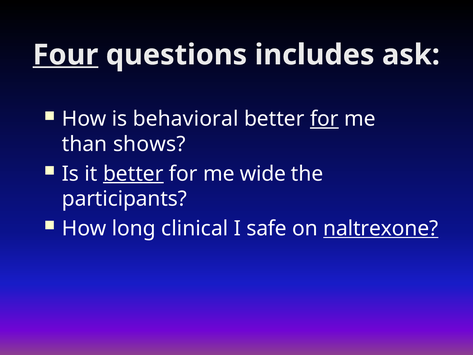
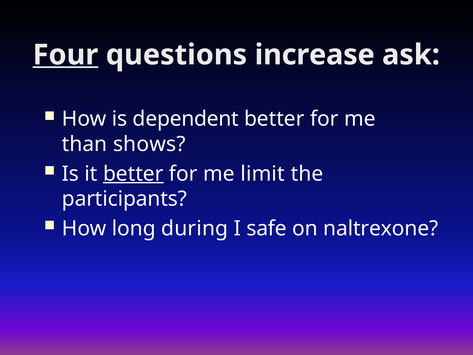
includes: includes -> increase (315, 55)
behavioral: behavioral -> dependent (186, 119)
for underline: present -> none (324, 119)
wide: wide -> limit (263, 174)
clinical: clinical -> during (195, 228)
naltrexone underline: present -> none (381, 228)
